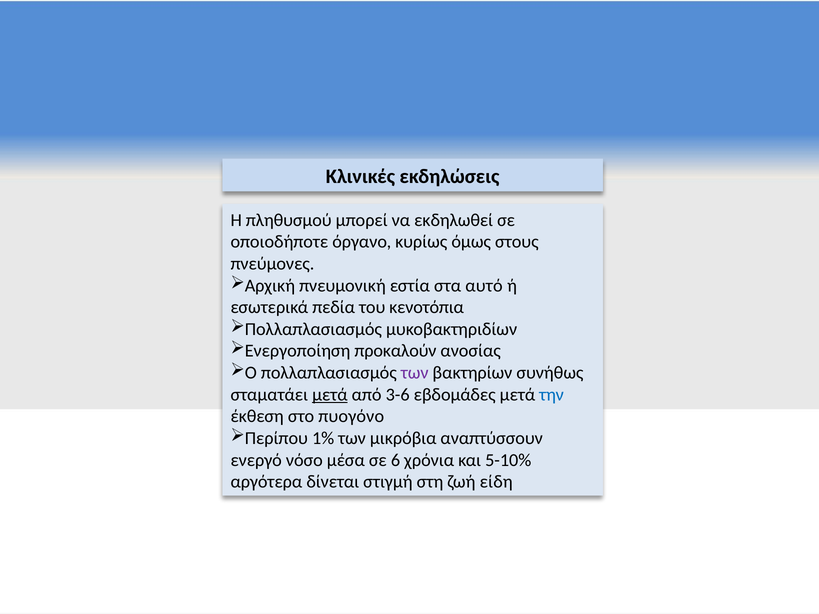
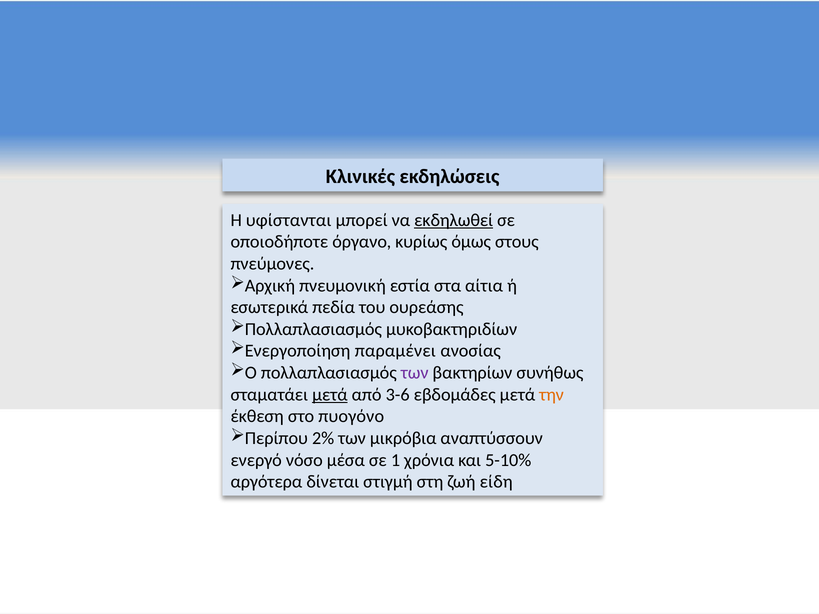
πληθυσμού: πληθυσμού -> υφίστανται (289, 220)
εκδηλωθεί underline: none -> present (454, 220)
αυτό: αυτό -> αίτια (484, 286)
κενοτόπια: κενοτόπια -> ουρεάσης (426, 307)
προκαλούν: προκαλούν -> παραμένει (395, 351)
την colour: blue -> orange (552, 395)
1%: 1% -> 2% (323, 438)
6: 6 -> 1 (396, 460)
